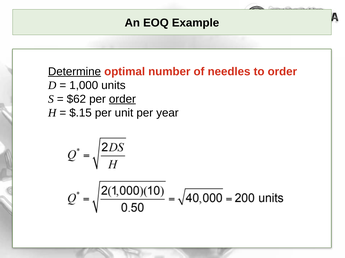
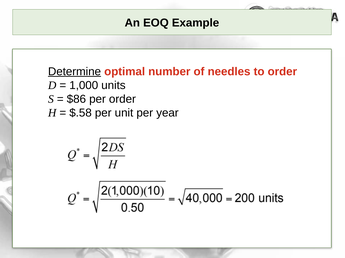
$62: $62 -> $86 (76, 99)
order underline: present -> none (122, 99)
$.15: $.15 -> $.58 (81, 113)
